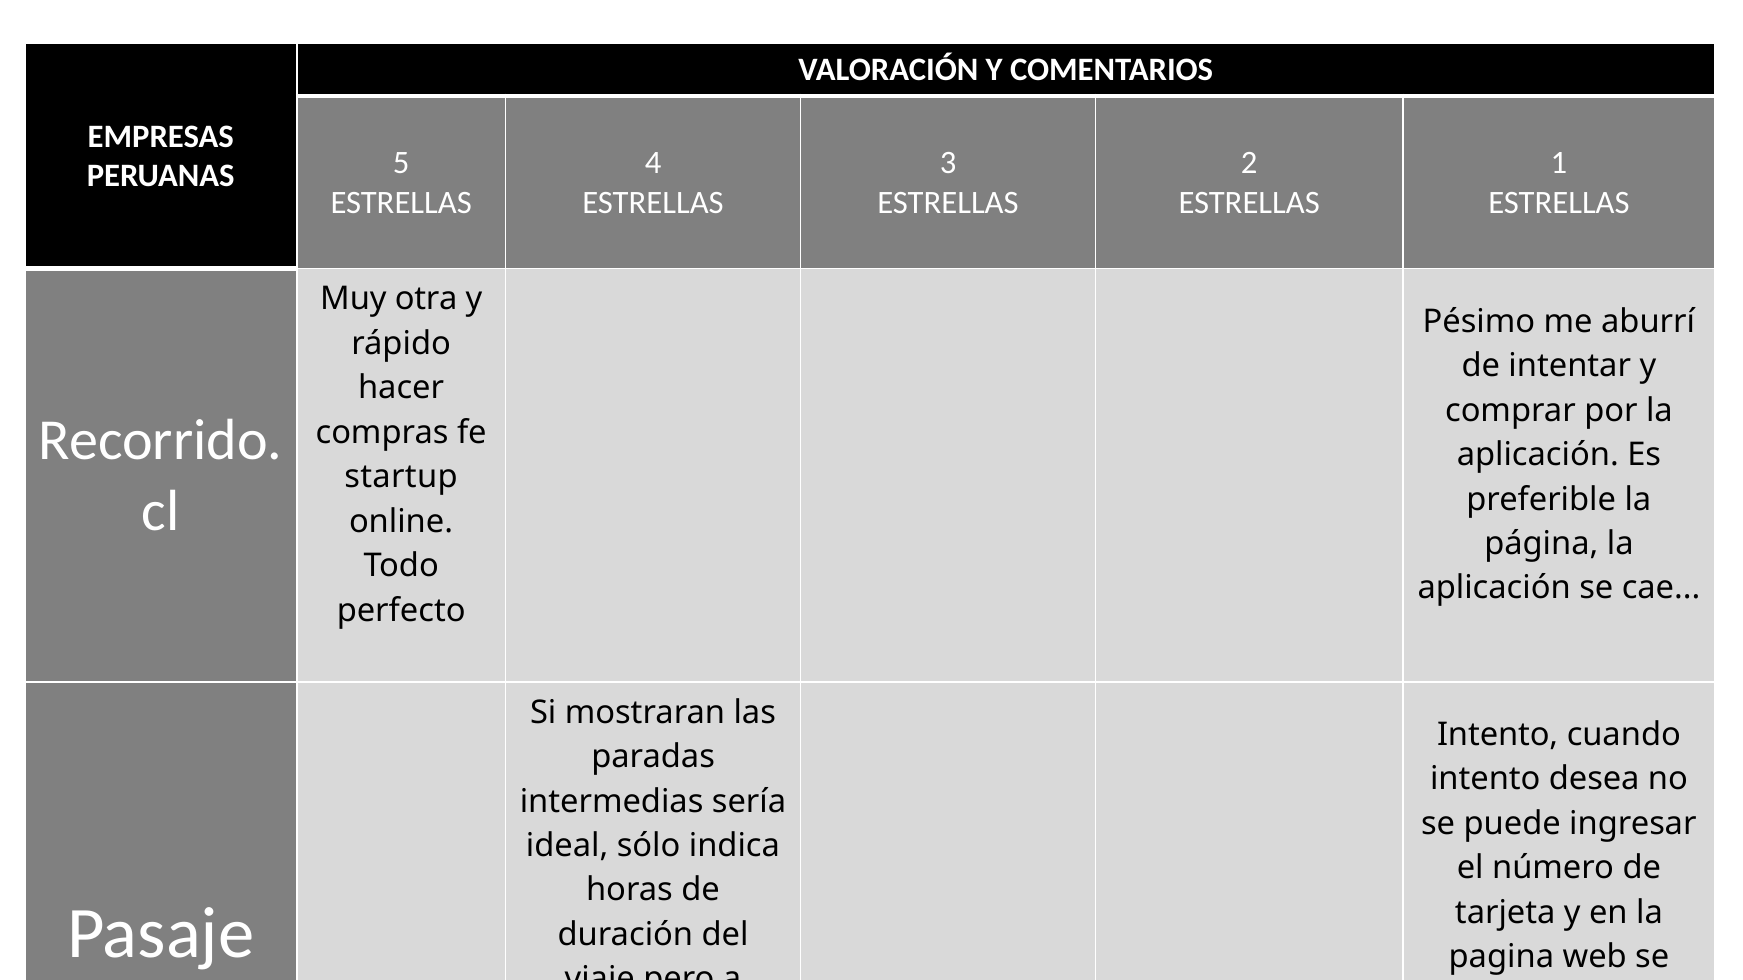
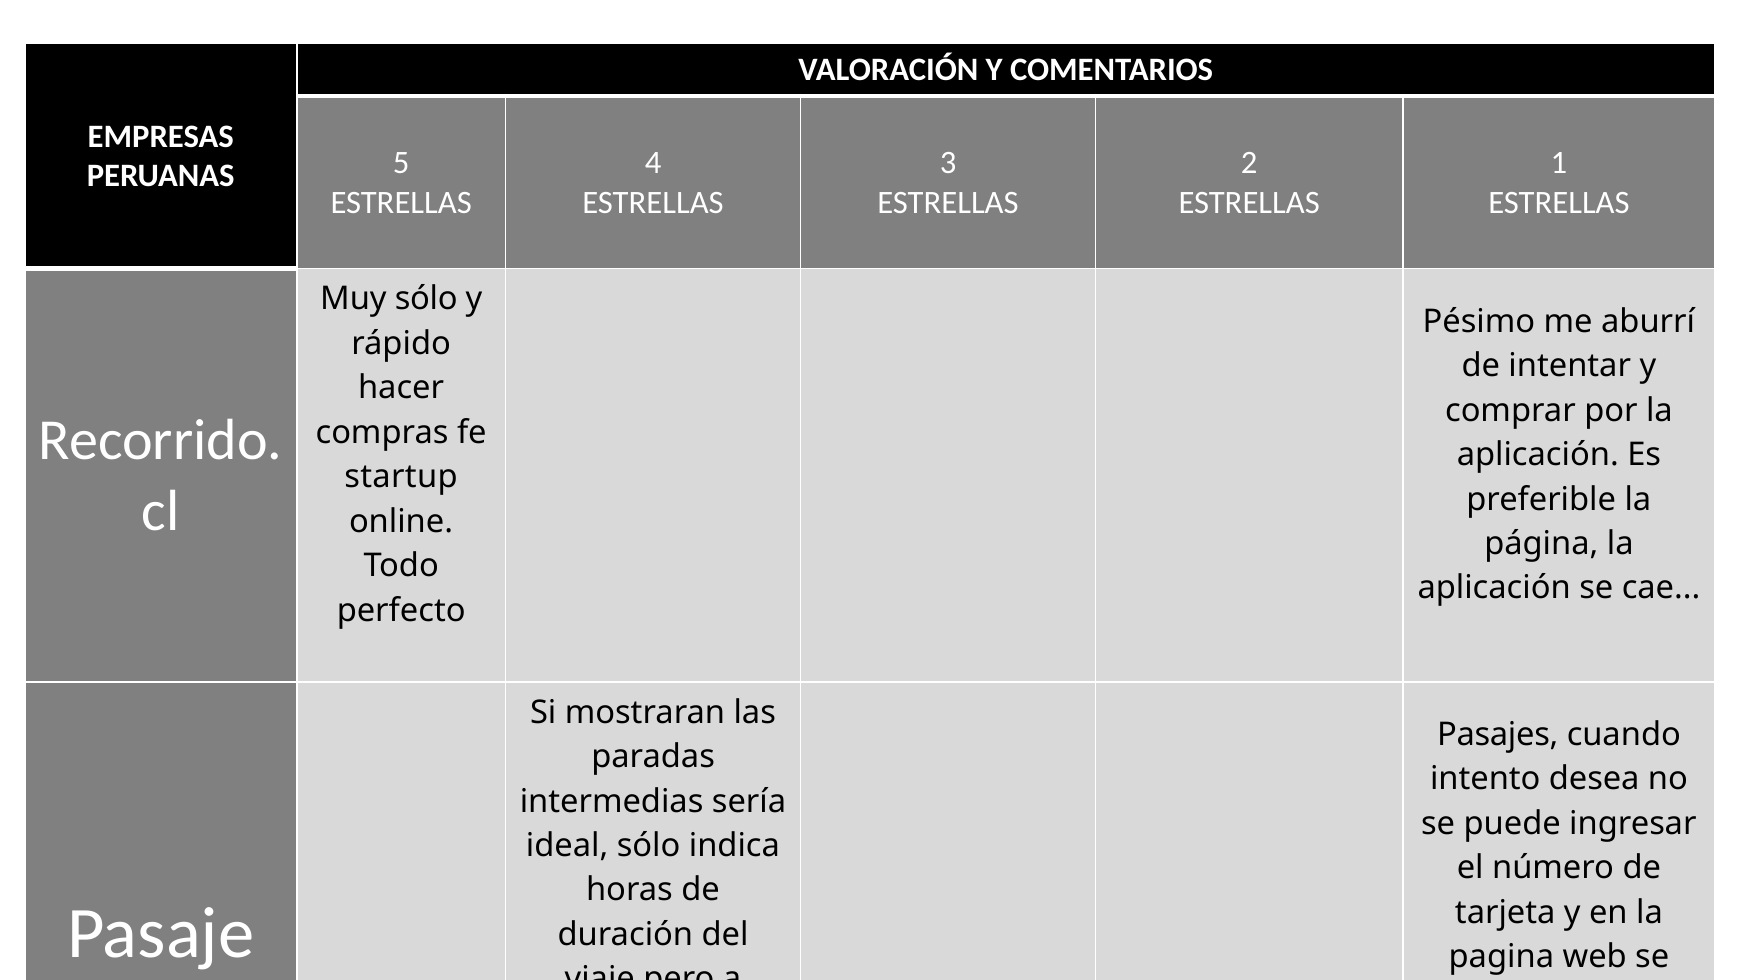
Muy otra: otra -> sólo (426, 299)
Intento: Intento -> Pasajes (1498, 735)
